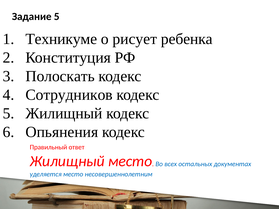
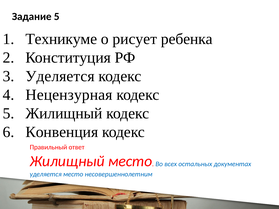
Полоскать: Полоскать -> Уделяется (60, 76)
Сотрудников: Сотрудников -> Нецензурная (69, 95)
Опьянения: Опьянения -> Конвенция (62, 132)
